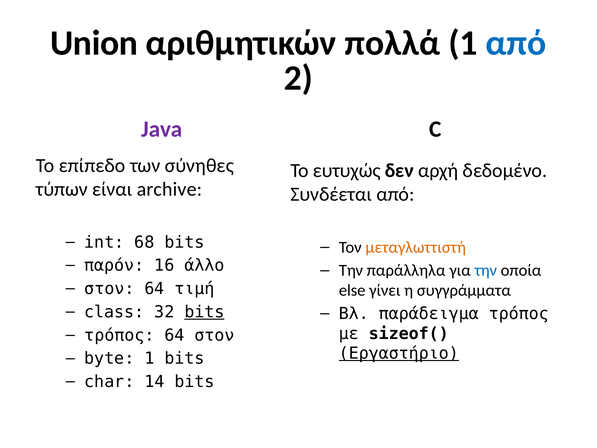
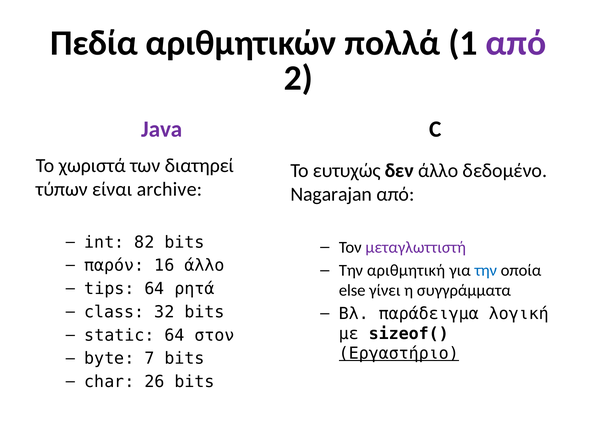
Union: Union -> Πεδία (94, 43)
από colour: blue -> purple (516, 43)
επίπεδο: επίπεδο -> χωριστά (92, 165)
σύνηθες: σύνηθες -> διατηρεί (199, 165)
δεν αρχή: αρχή -> άλλο (438, 170)
Συνδέεται: Συνδέεται -> Nagarajan (331, 194)
68: 68 -> 82 (144, 242)
μεταγλωττιστή colour: orange -> purple (416, 247)
παράλληλα: παράλληλα -> αριθμητική (406, 270)
στον: στον -> tips (109, 289)
τιμή: τιμή -> ρητά (194, 289)
bits underline: present -> none (204, 312)
παράδειγμα τρόπος: τρόπος -> λογική (519, 313)
τρόπος: τρόπος -> static (119, 335)
byte 1: 1 -> 7 (149, 358)
14: 14 -> 26 (154, 382)
